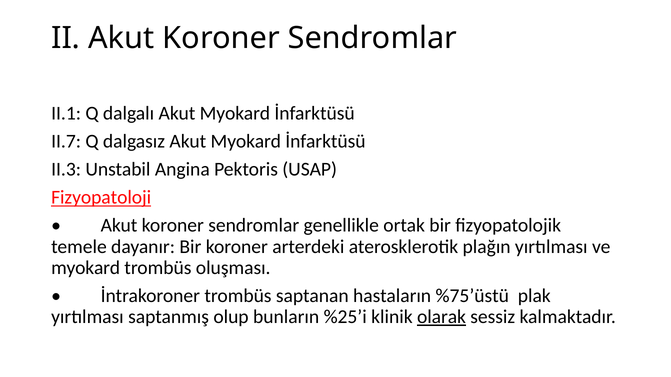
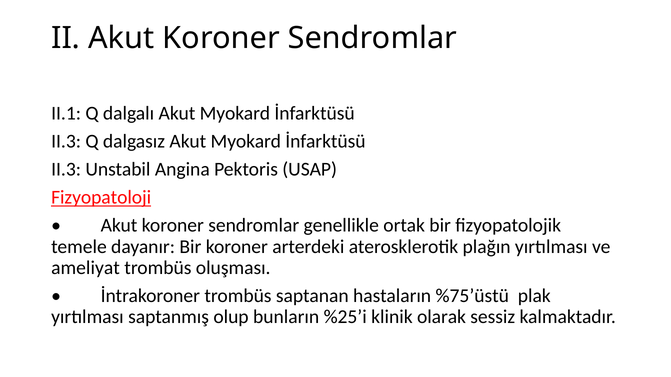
II.7: II.7 -> II.3 (66, 142)
myokard: myokard -> ameliyat (86, 268)
olarak underline: present -> none (442, 317)
